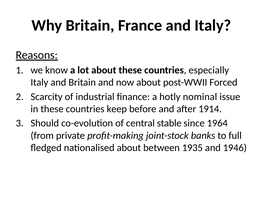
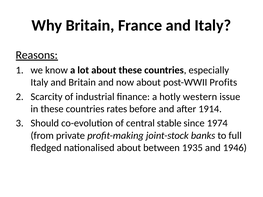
Forced: Forced -> Profits (223, 83)
nominal: nominal -> western (200, 97)
keep: keep -> rates (117, 109)
1964: 1964 -> 1974 (217, 123)
